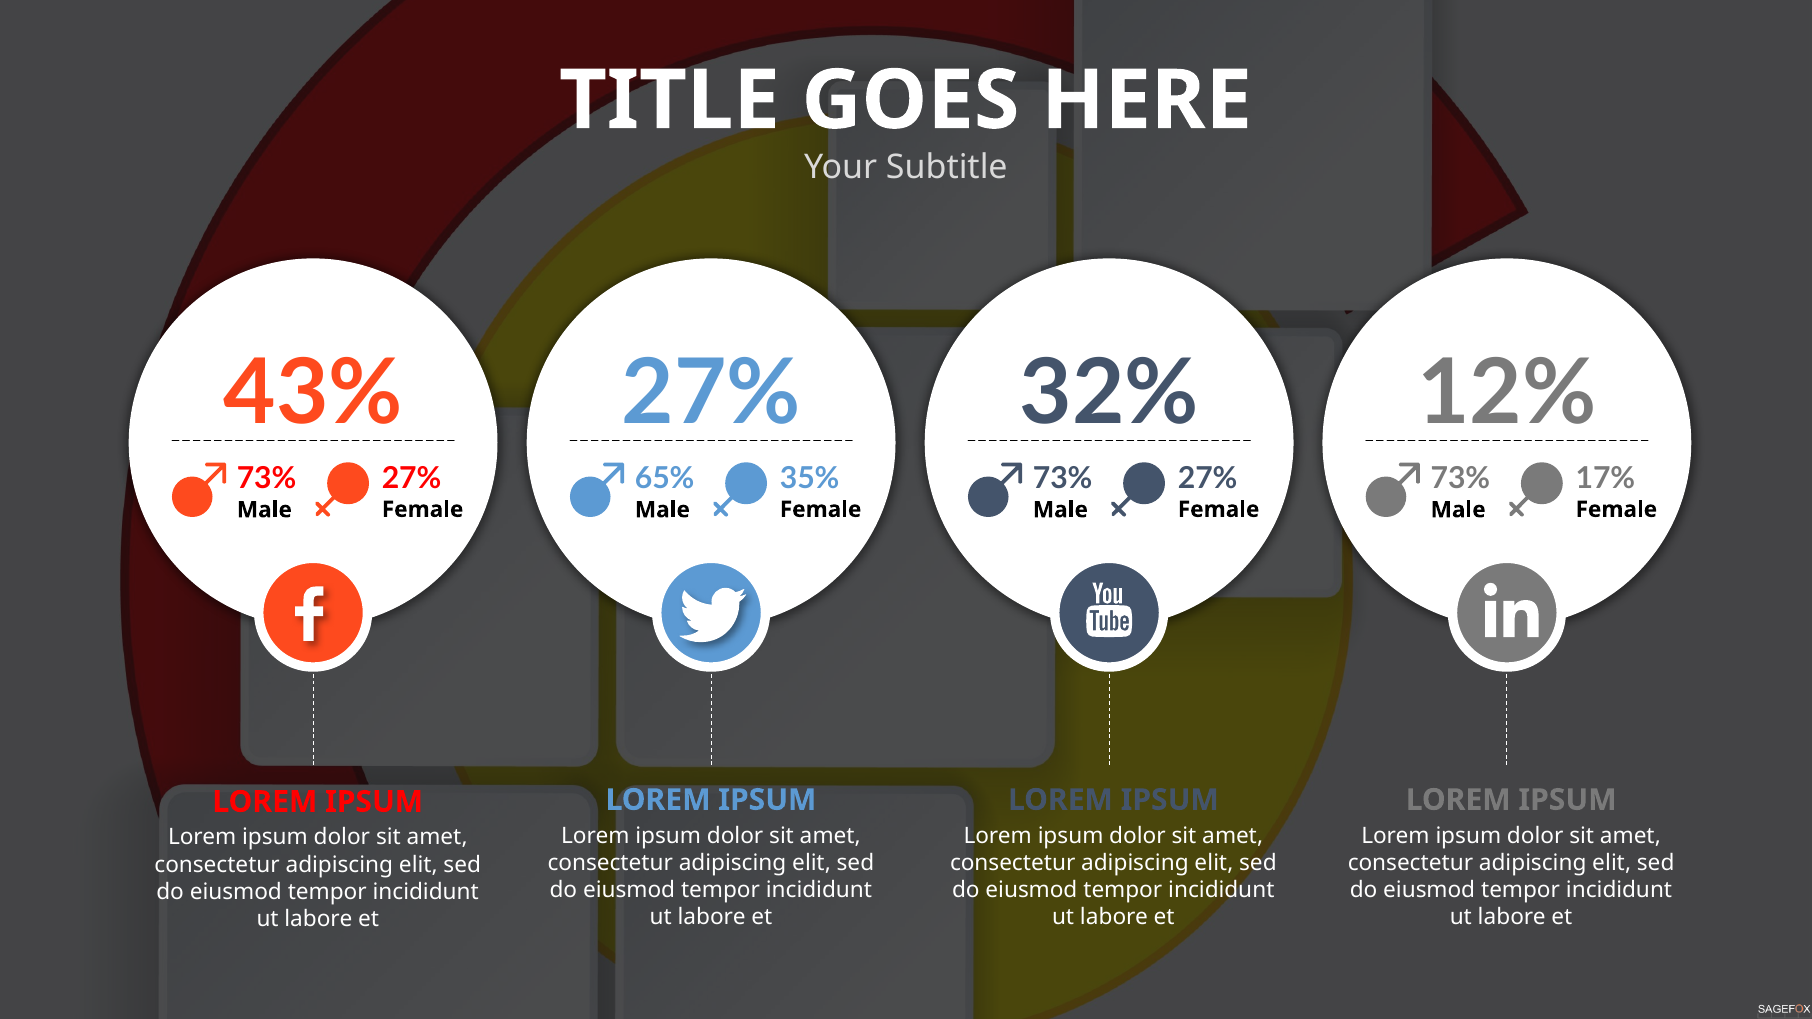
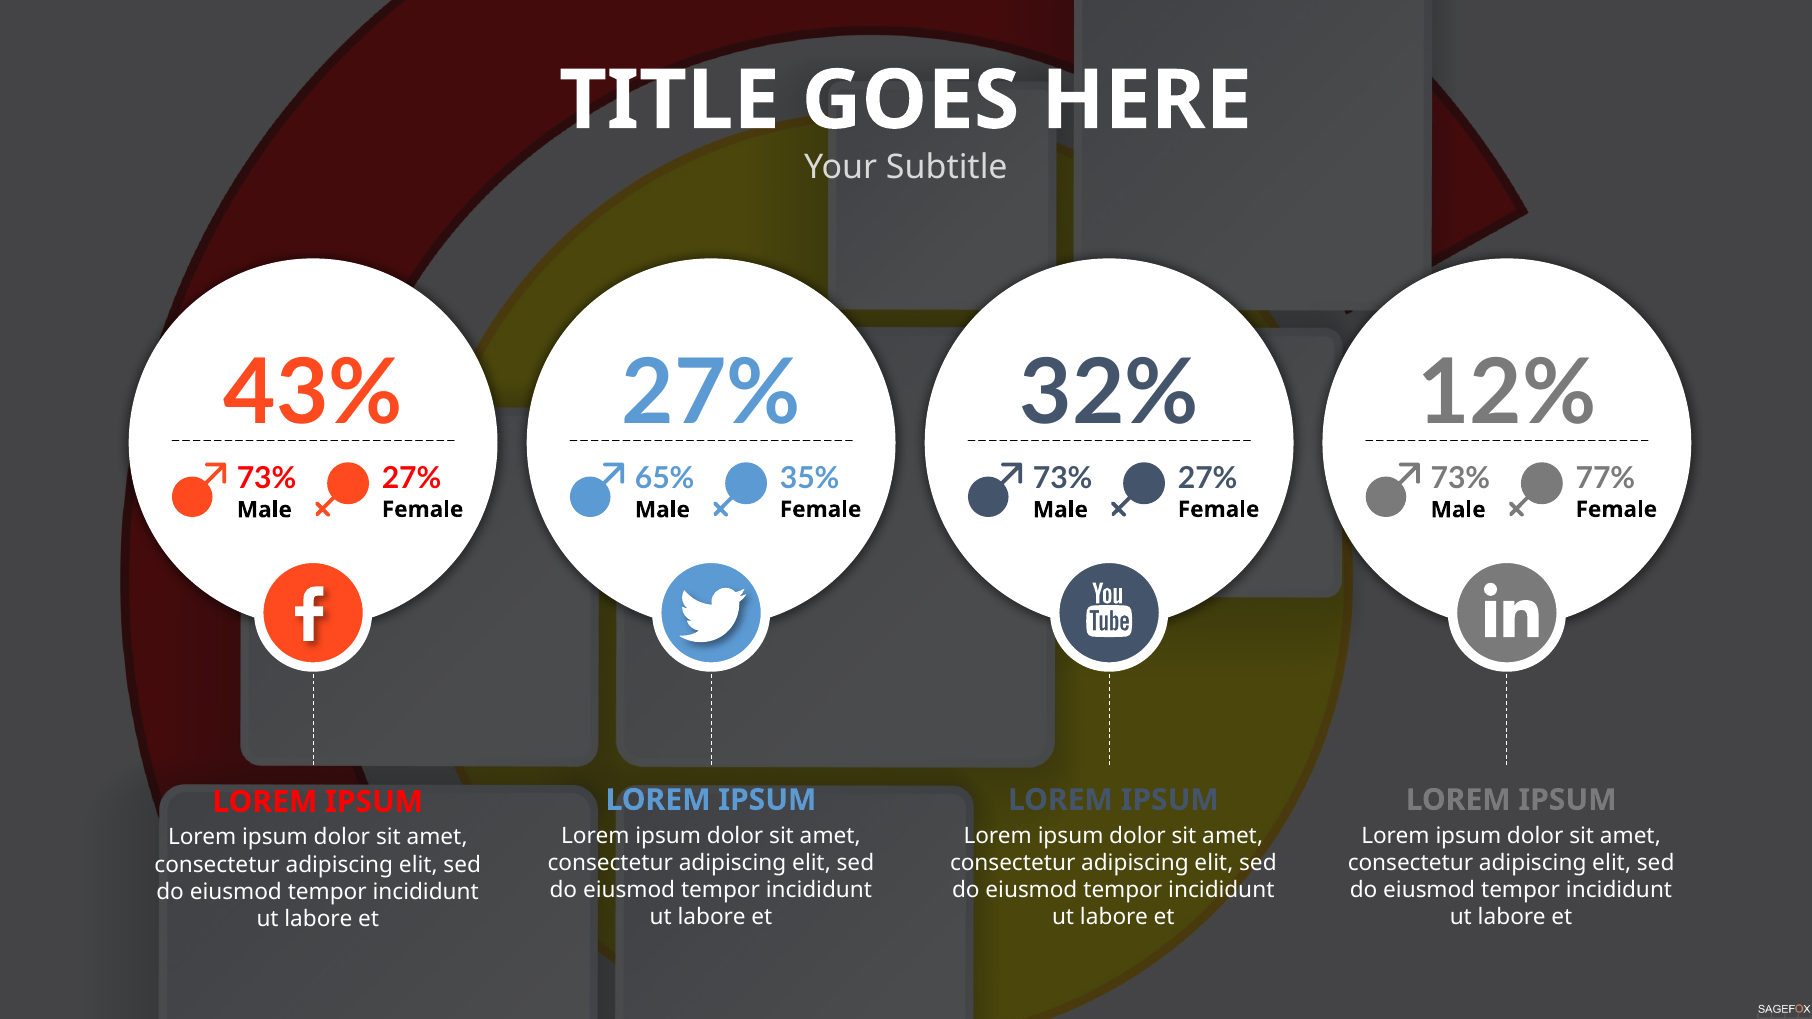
17%: 17% -> 77% (1605, 478)
